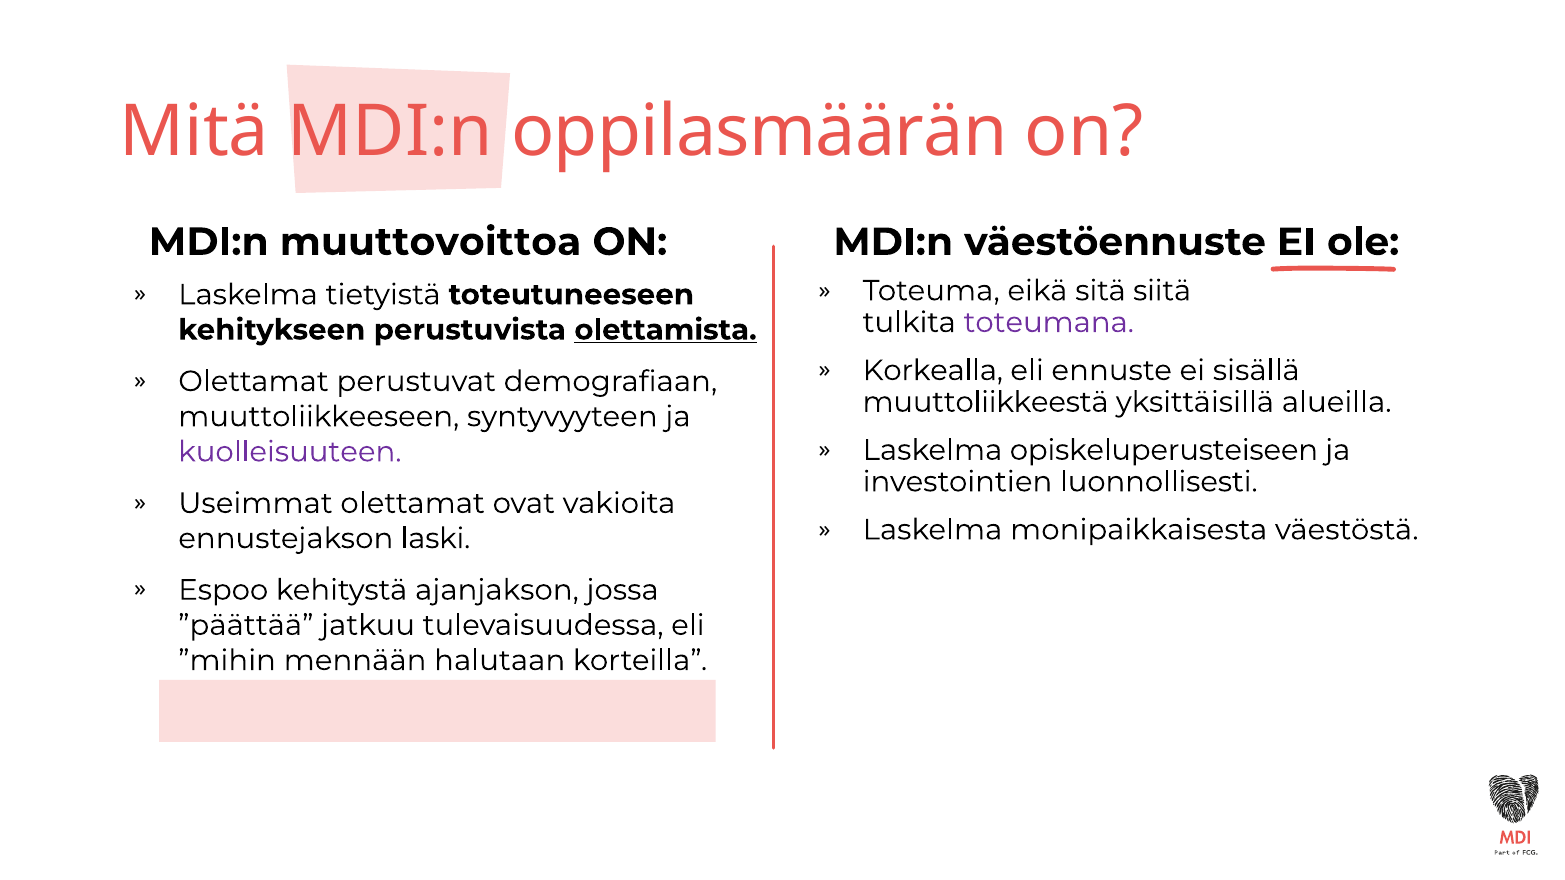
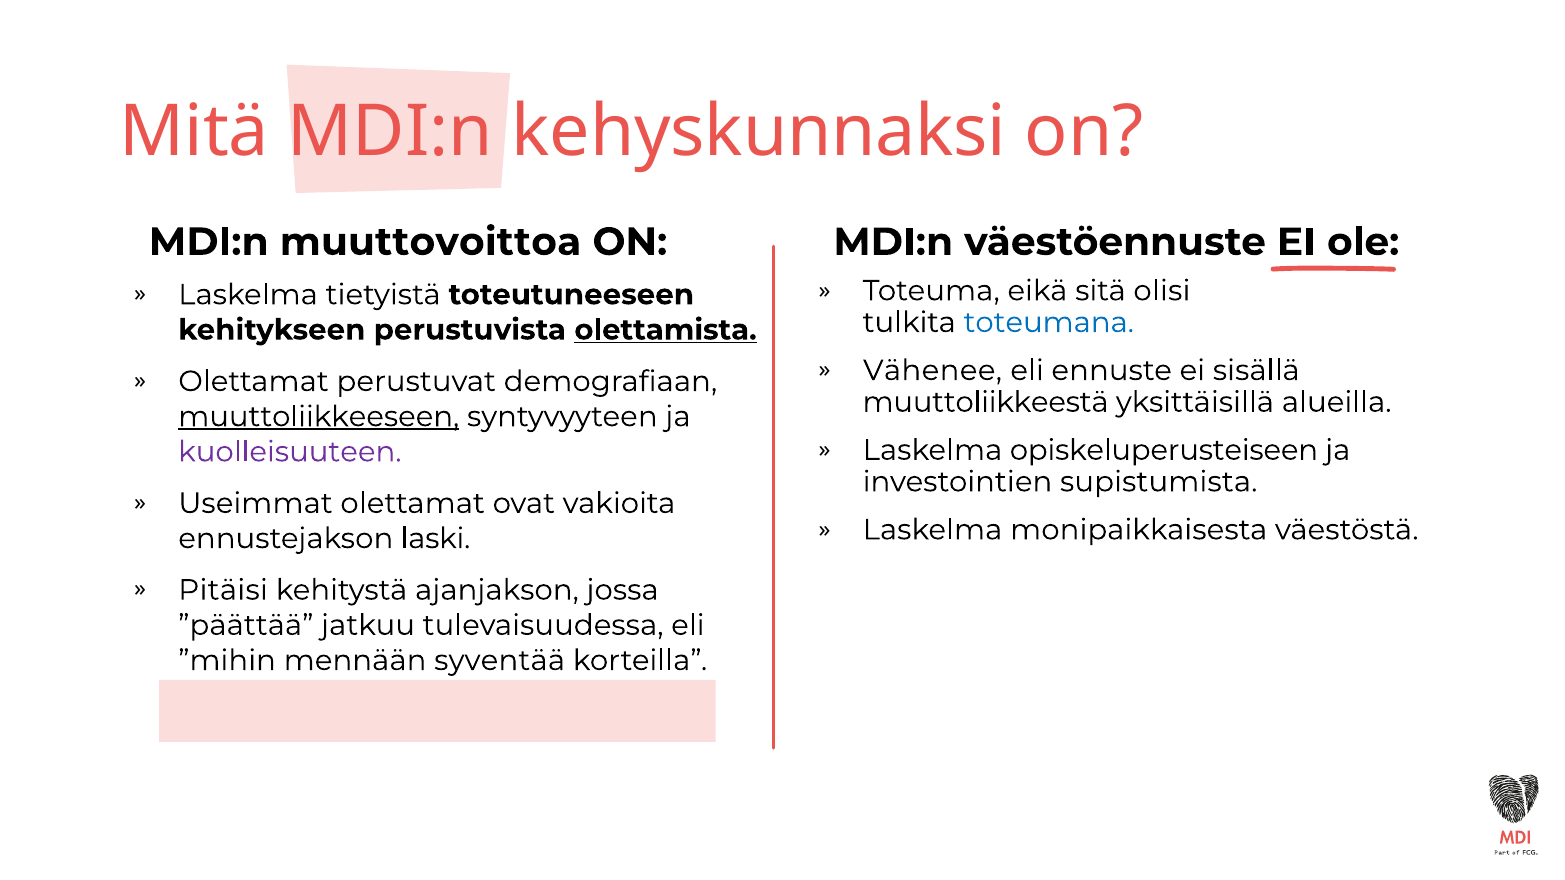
oppilasmäärän: oppilasmäärän -> kehyskunnaksi (759, 131)
siitä: siitä -> olisi (1162, 291)
toteumana colour: purple -> blue (1049, 323)
Korkealla: Korkealla -> Vähenee (933, 371)
muuttoliikkeeseen underline: none -> present (319, 417)
luonnollisesti: luonnollisesti -> supistumista (1159, 482)
Espoo: Espoo -> Pitäisi (223, 590)
halutaan: halutaan -> syventää (500, 661)
